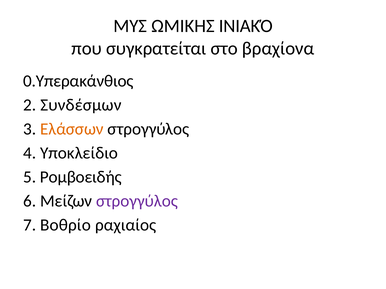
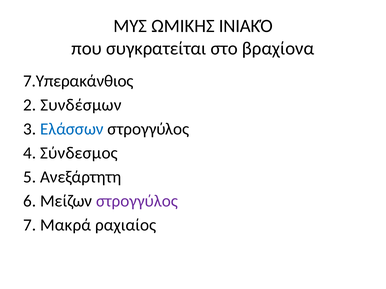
0.Υπερακάνθιος: 0.Υπερακάνθιος -> 7.Υπερακάνθιος (78, 81)
Ελάσσων colour: orange -> blue (72, 129)
Υποκλείδιο: Υποκλείδιο -> Σύνδεσμος (79, 153)
Ρομβοειδής: Ρομβοειδής -> Ανεξάρτητη (81, 177)
Βοθρίο: Βοθρίο -> Μακρά (66, 225)
